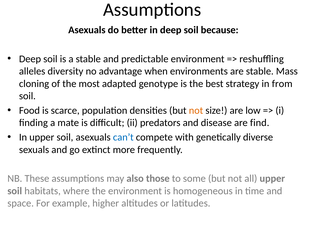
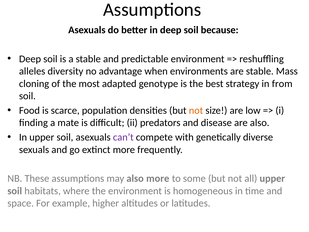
are find: find -> also (260, 123)
can’t colour: blue -> purple (123, 137)
also those: those -> more (158, 178)
